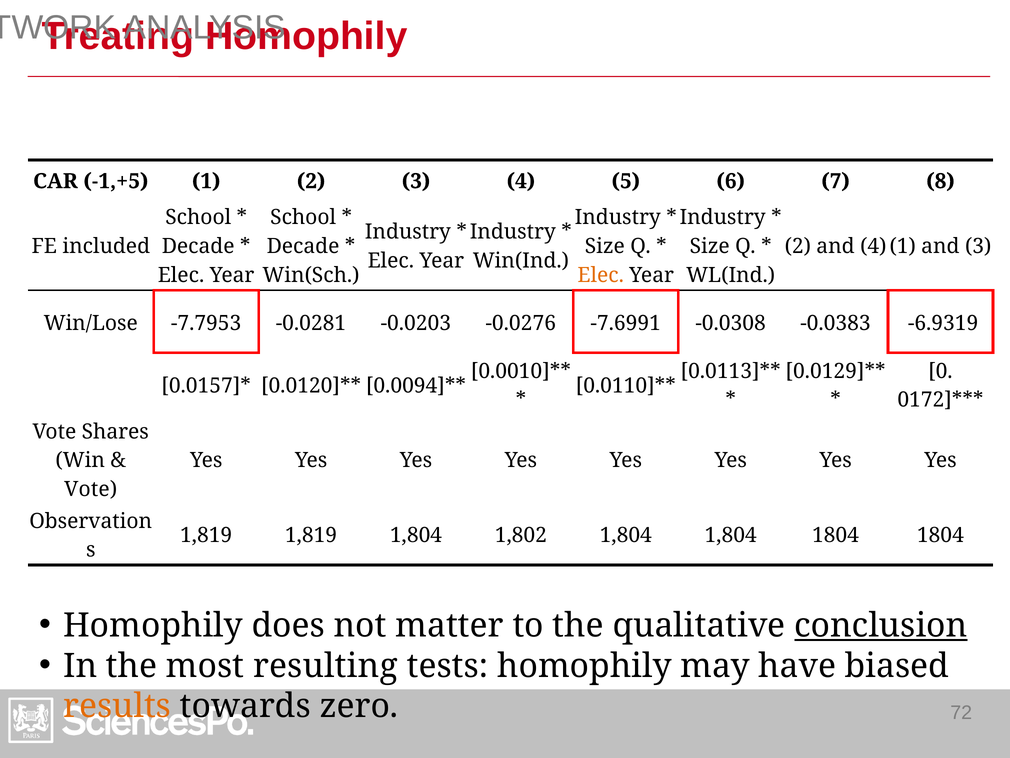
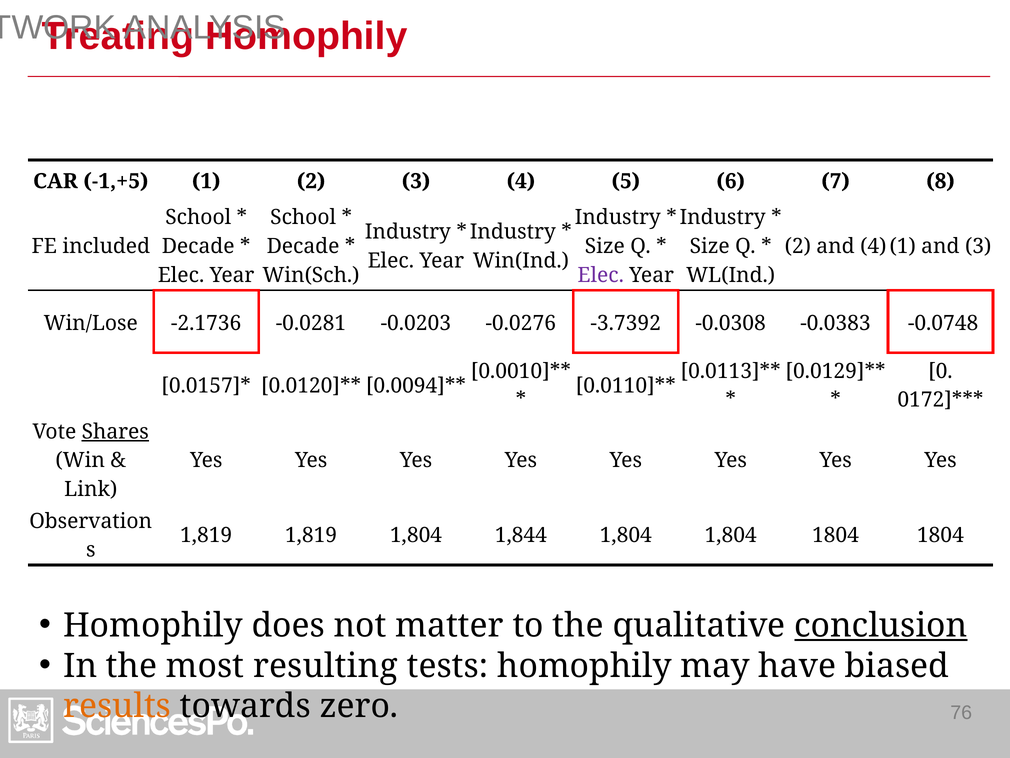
Elec colour: orange -> purple (601, 275)
-7.7953: -7.7953 -> -2.1736 (206, 323)
-7.6991: -7.6991 -> -3.7392 (626, 323)
-6.9319: -6.9319 -> -0.0748 (943, 323)
Shares underline: none -> present (115, 431)
Vote: Vote -> Link (91, 489)
1,802: 1,802 -> 1,844 (521, 535)
72: 72 -> 76 (961, 712)
